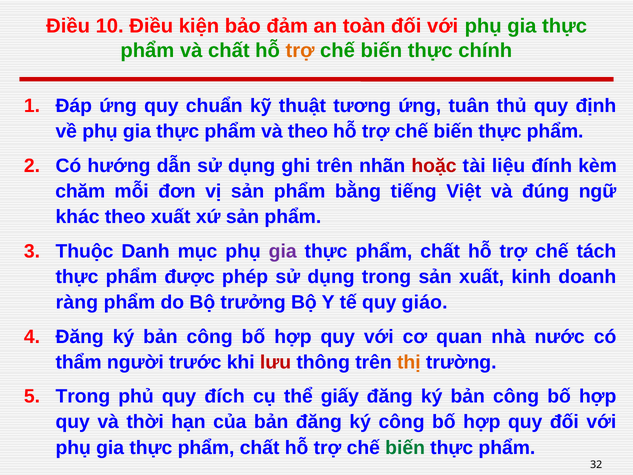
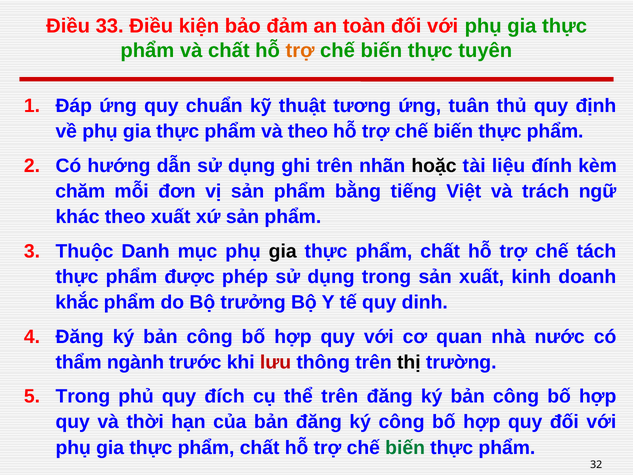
10: 10 -> 33 (110, 26)
chính: chính -> tuyên (485, 50)
hoặc colour: red -> black (434, 166)
đúng: đúng -> trách (546, 191)
gia colour: purple -> black (283, 251)
ràng: ràng -> khắc (77, 302)
giáo: giáo -> dinh (425, 302)
người: người -> ngành (136, 362)
thị colour: orange -> black (409, 362)
thể giấy: giấy -> trên (340, 396)
